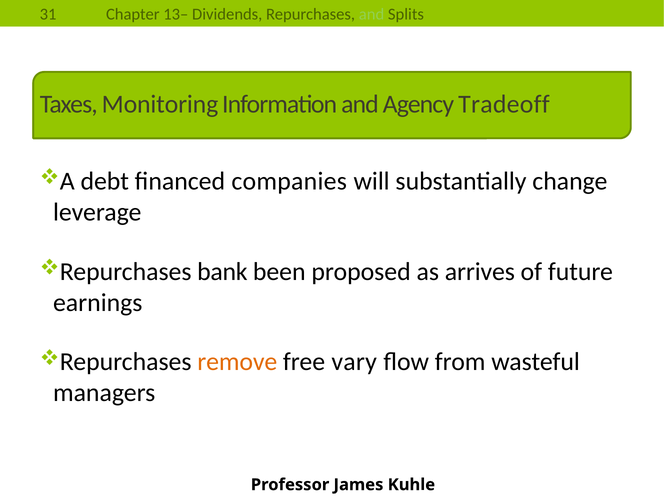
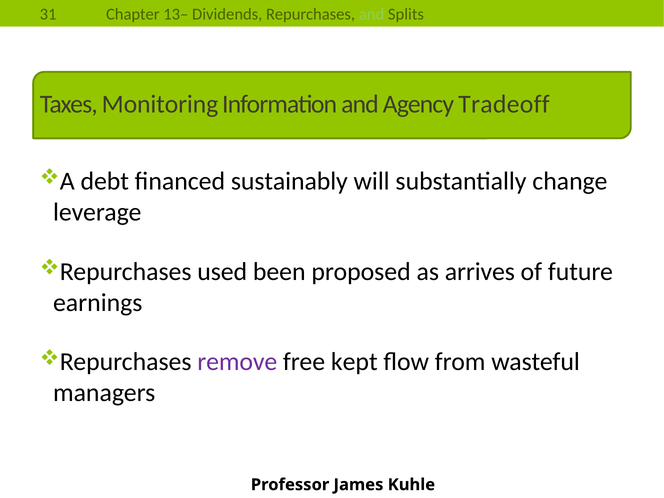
companies: companies -> sustainably (289, 181)
bank: bank -> used (222, 272)
remove colour: orange -> purple (237, 362)
vary: vary -> kept (354, 362)
